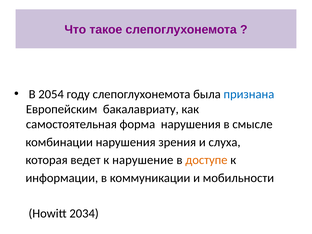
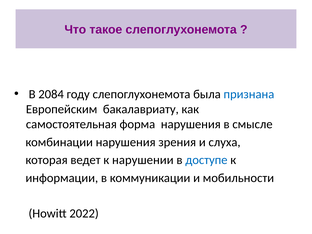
2054: 2054 -> 2084 (51, 94)
нарушение: нарушение -> нарушении (143, 160)
доступе colour: orange -> blue (206, 160)
2034: 2034 -> 2022 (84, 214)
